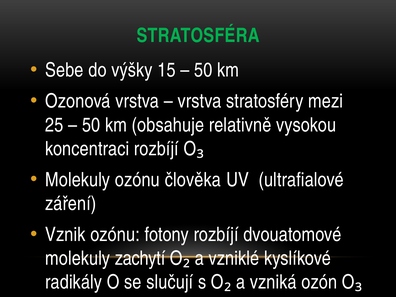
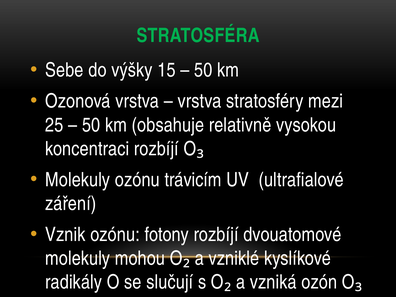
člověka: člověka -> trávicím (193, 180)
zachytí: zachytí -> mohou (140, 258)
